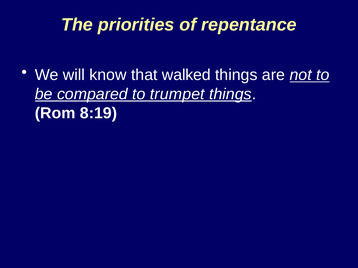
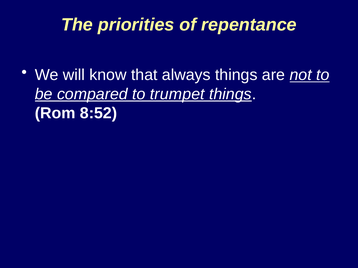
walked: walked -> always (186, 75)
8:19: 8:19 -> 8:52 (99, 113)
